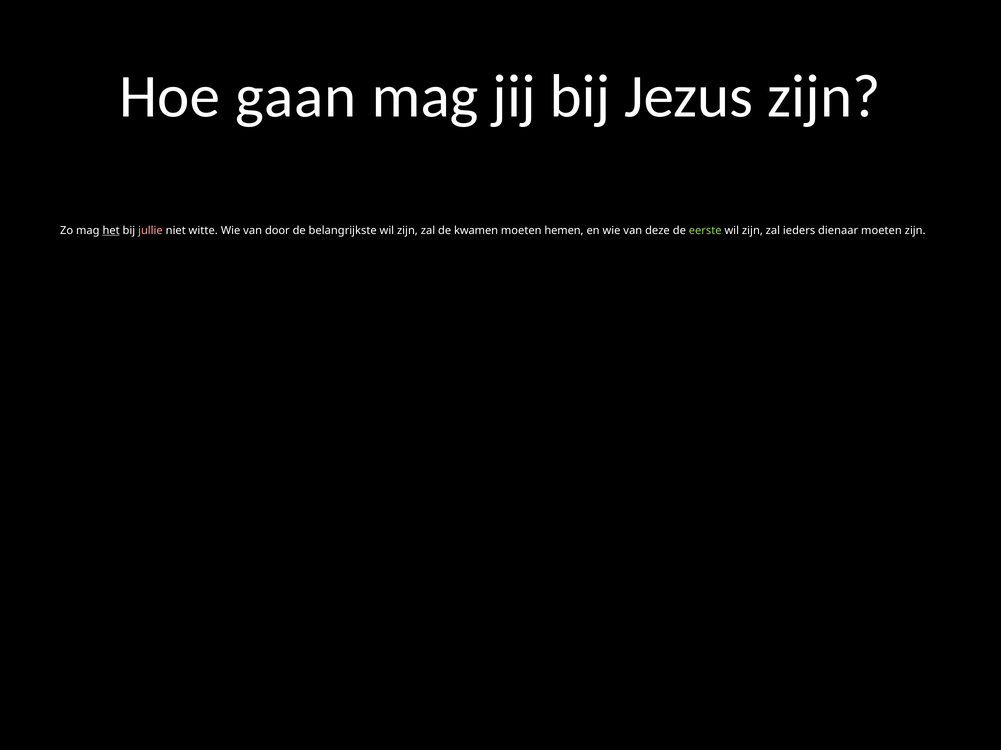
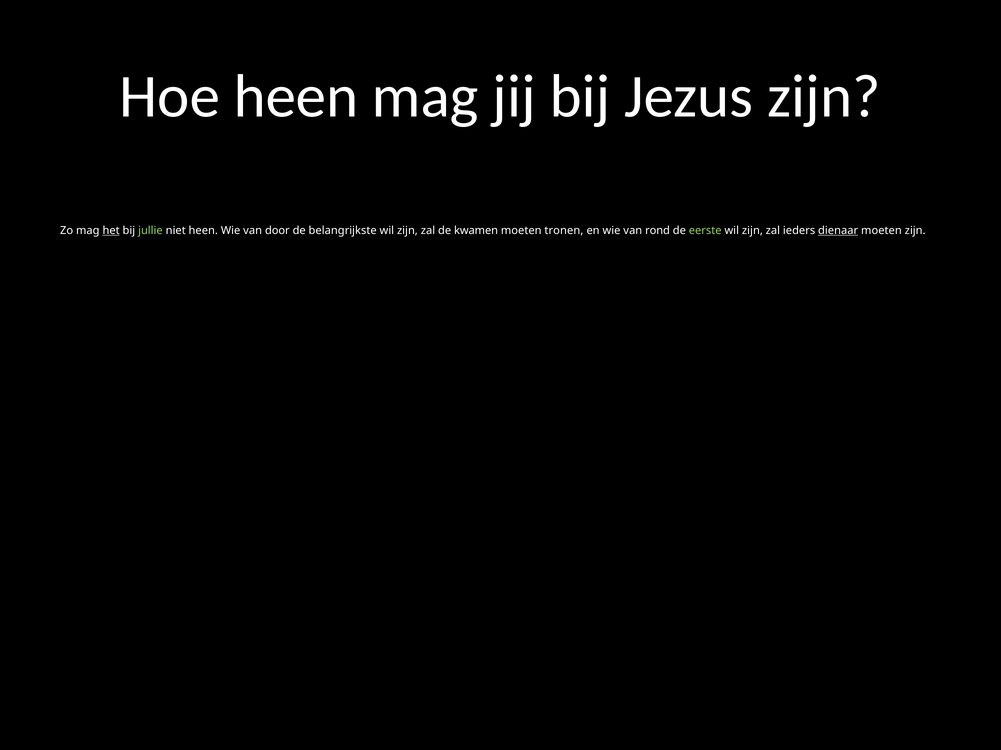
Hoe gaan: gaan -> heen (296, 97)
jullie colour: pink -> light green (150, 231)
niet witte: witte -> heen (203, 231)
hemen: hemen -> tronen (564, 231)
deze: deze -> rond (658, 231)
dienaar underline: none -> present (838, 231)
